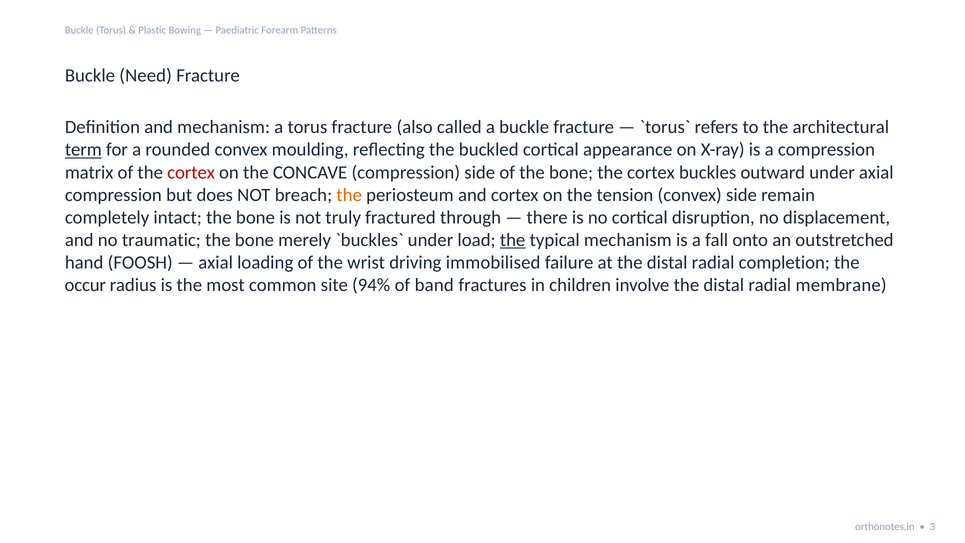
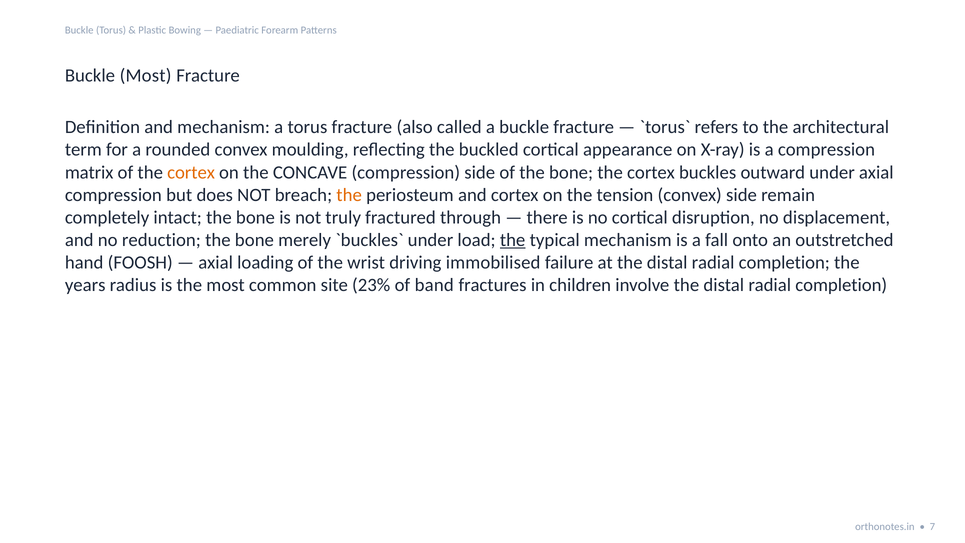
Buckle Need: Need -> Most (146, 76)
term underline: present -> none (83, 150)
cortex colour: red -> orange (191, 172)
traumatic: traumatic -> reduction (161, 240)
occur: occur -> years (85, 285)
94%: 94% -> 23% (371, 285)
membrane: membrane -> completion (841, 285)
3: 3 -> 7 (932, 527)
